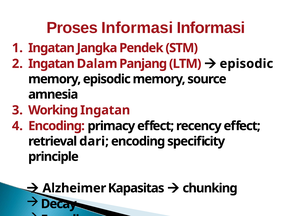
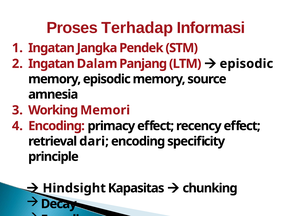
Proses Informasi: Informasi -> Terhadap (137, 28)
Working Ingatan: Ingatan -> Memori (105, 111)
Alzheimer: Alzheimer -> Hindsight (74, 189)
